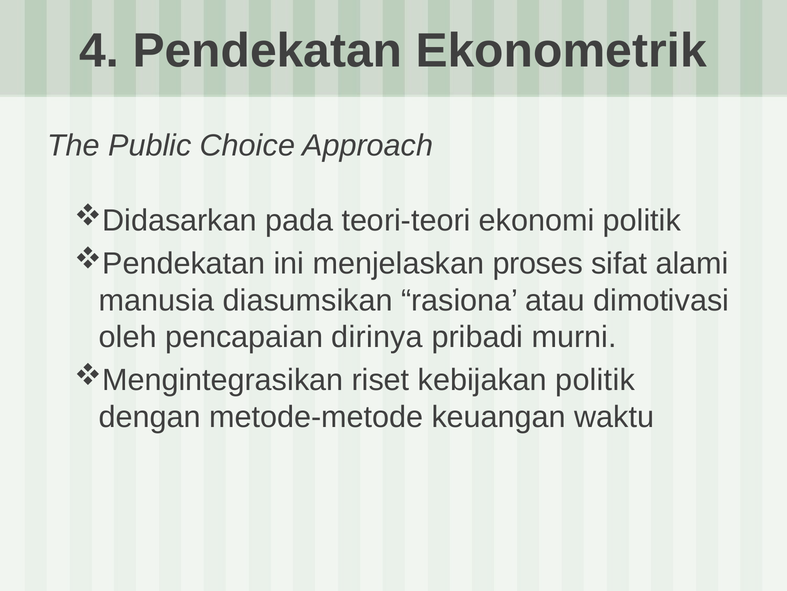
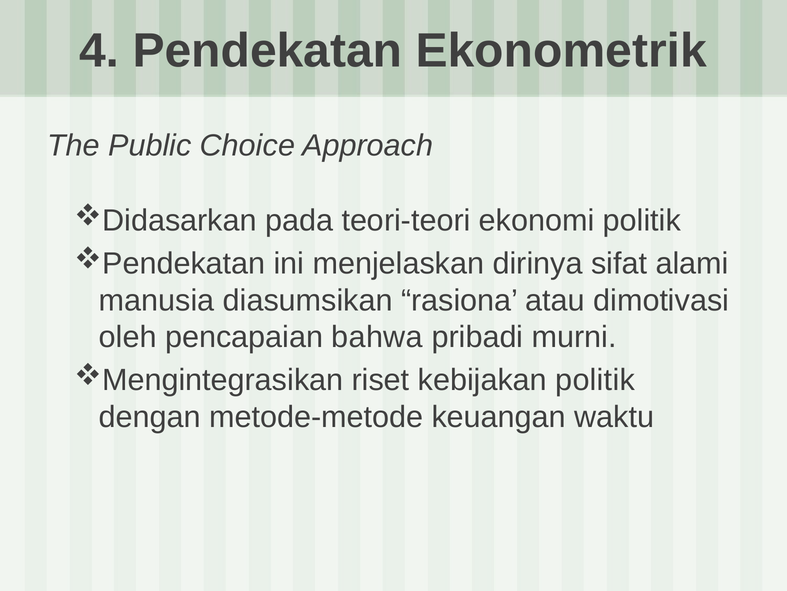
proses: proses -> dirinya (538, 263)
dirinya: dirinya -> bahwa (377, 337)
